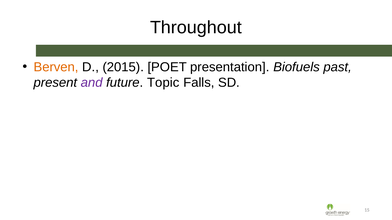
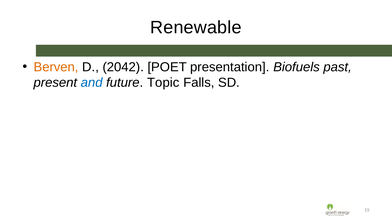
Throughout: Throughout -> Renewable (196, 28)
2015: 2015 -> 2042 (123, 67)
and colour: purple -> blue (92, 83)
